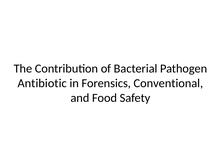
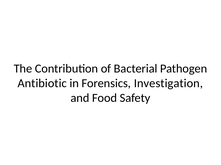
Conventional: Conventional -> Investigation (168, 84)
